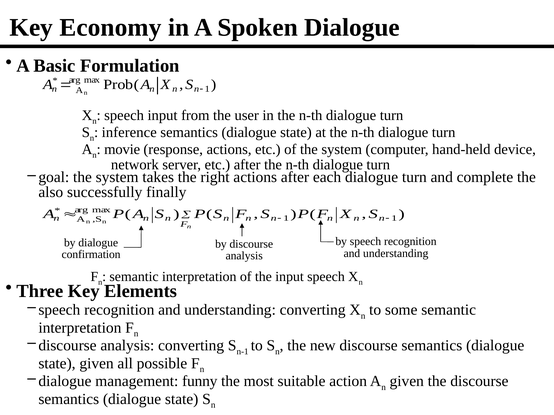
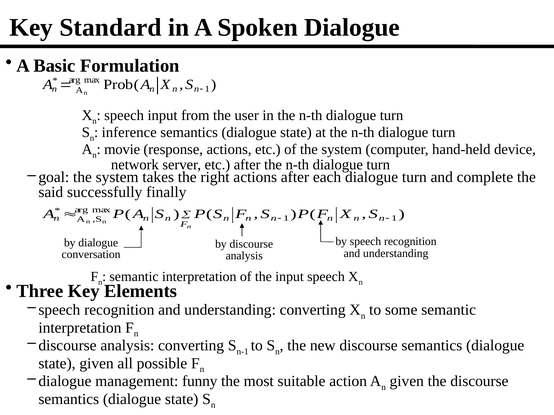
Economy: Economy -> Standard (110, 27)
also: also -> said (51, 192)
confirmation: confirmation -> conversation (91, 255)
